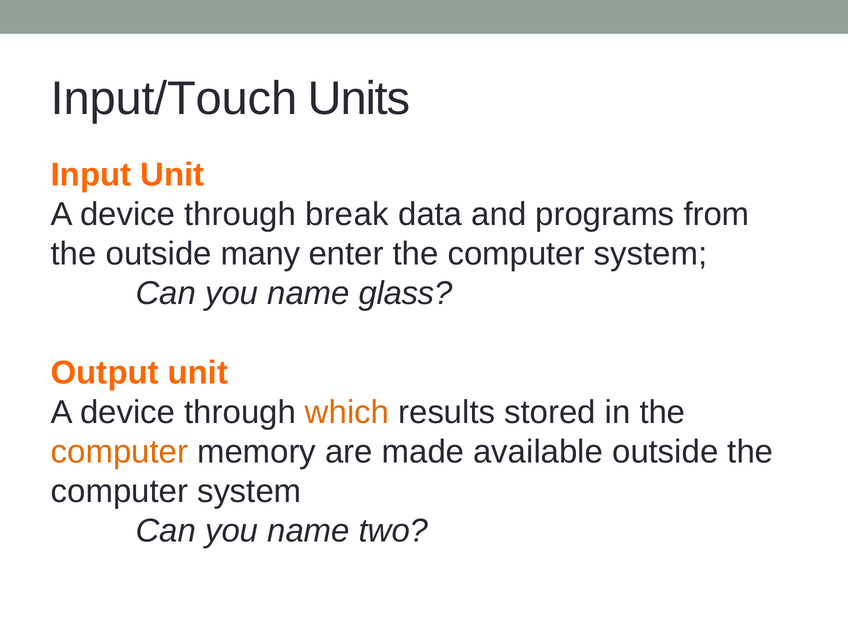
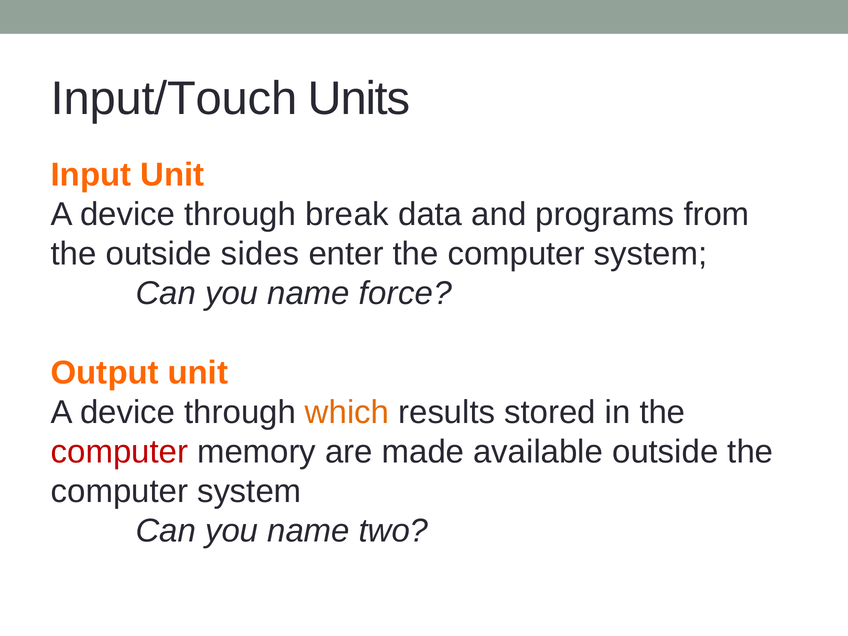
many: many -> sides (260, 254)
glass: glass -> force (405, 294)
computer colour: orange -> red (119, 452)
